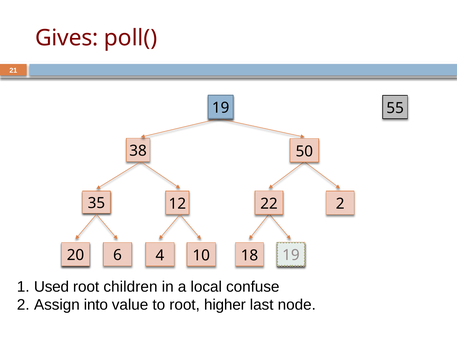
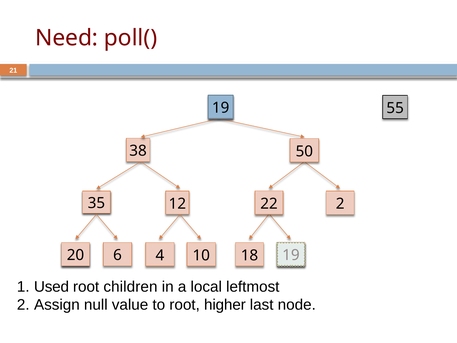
Gives: Gives -> Need (67, 38)
confuse: confuse -> leftmost (253, 286)
into: into -> null (96, 305)
